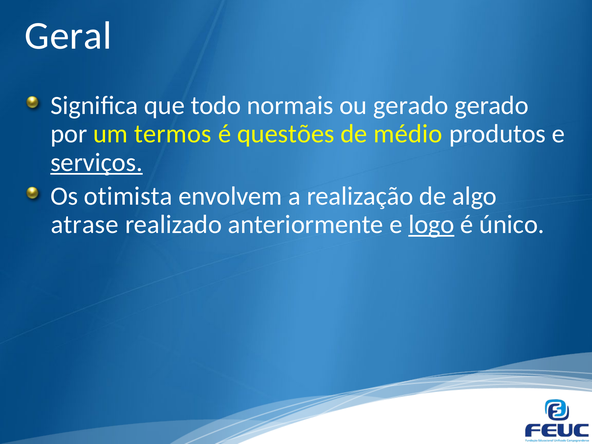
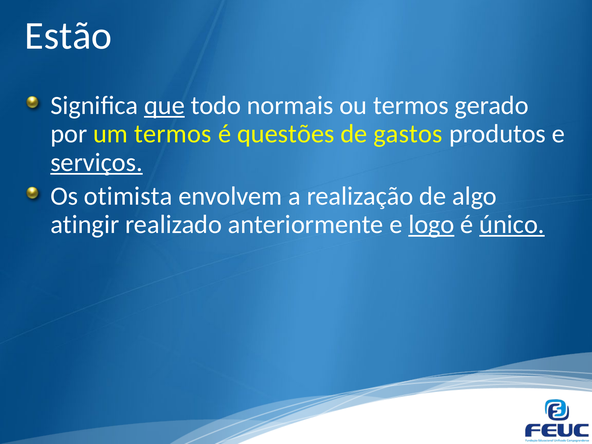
Geral: Geral -> Estão (68, 36)
que underline: none -> present (164, 106)
ou gerado: gerado -> termos (411, 106)
médio: médio -> gastos (408, 134)
atrase: atrase -> atingir (85, 225)
único underline: none -> present (512, 225)
